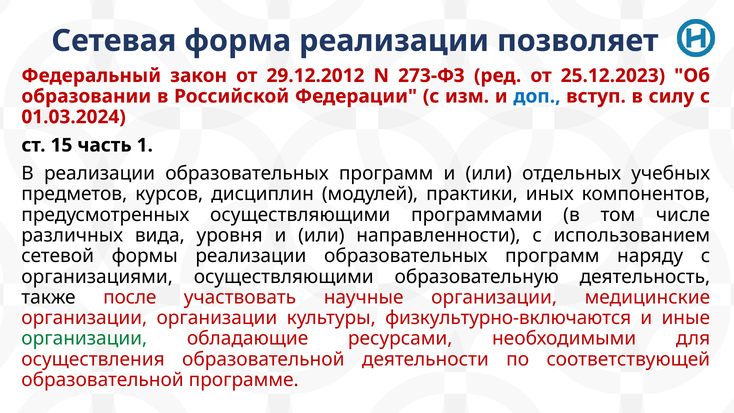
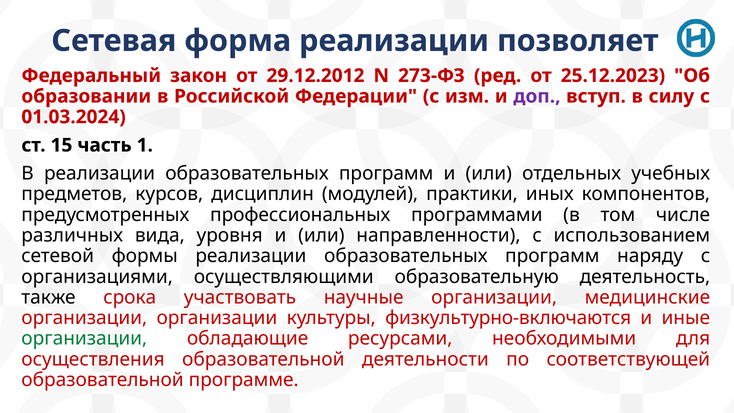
доп colour: blue -> purple (537, 96)
предусмотренных осуществляющими: осуществляющими -> профессиональных (300, 215)
после: после -> срока (130, 297)
